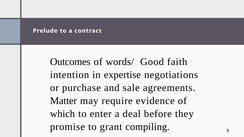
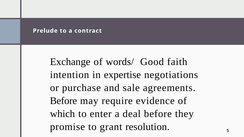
Outcomes: Outcomes -> Exchange (70, 62)
Matter: Matter -> Before (63, 101)
compiling: compiling -> resolution (147, 127)
